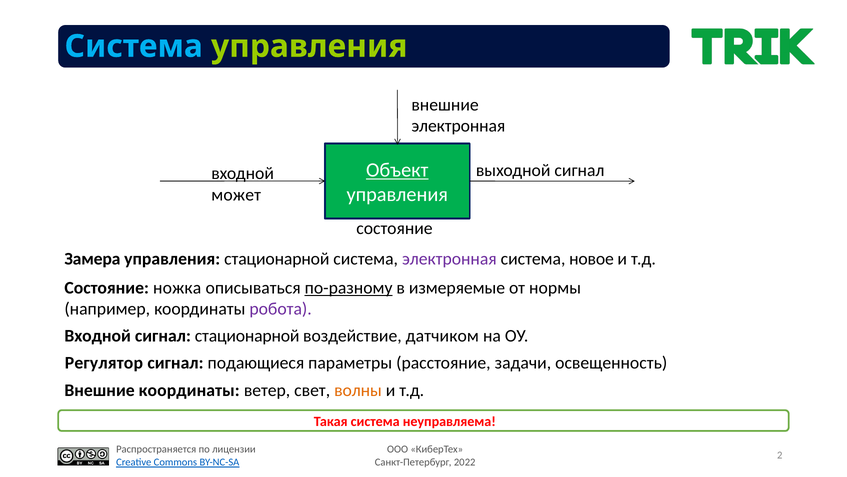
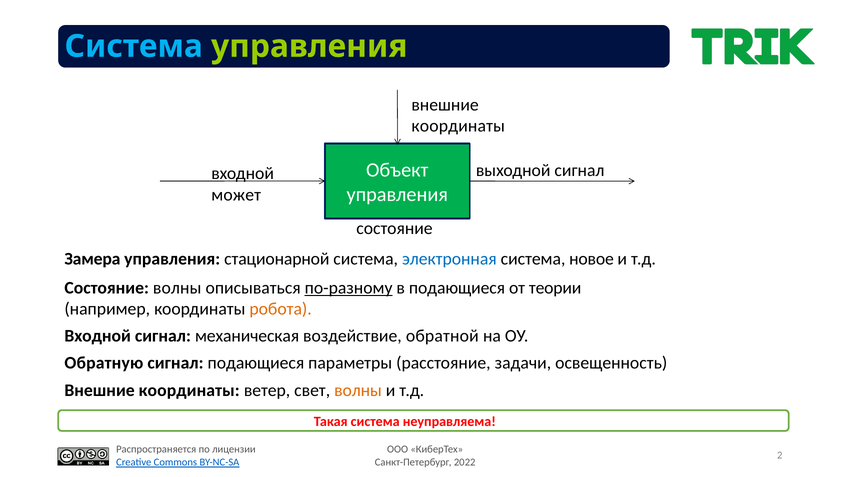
электронная: электронная -> координаты (458, 126)
Объект underline: present -> none (397, 170)
электронная colour: purple -> blue (449, 259)
Состояние ножка: ножка -> волны (177, 287)
в измеряемые: измеряемые -> подающиеся (457, 287)
нормы: нормы -> теории (555, 287)
робота colour: purple -> orange (281, 309)
сигнал стационарной: стационарной -> механическая (247, 336)
датчиком: датчиком -> обратной (442, 336)
Регулятор: Регулятор -> Обратную (104, 362)
